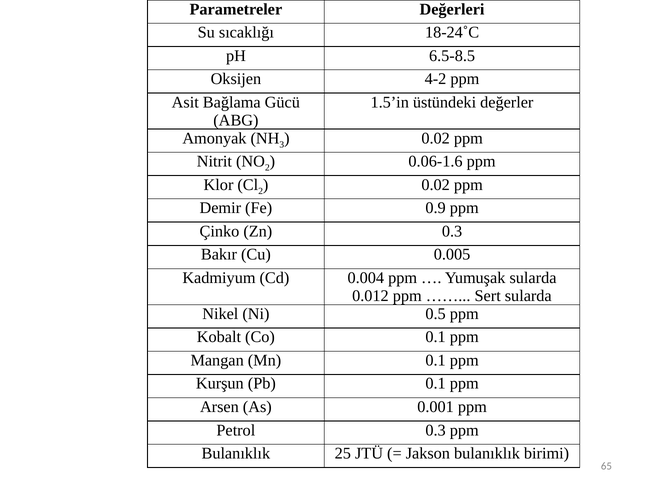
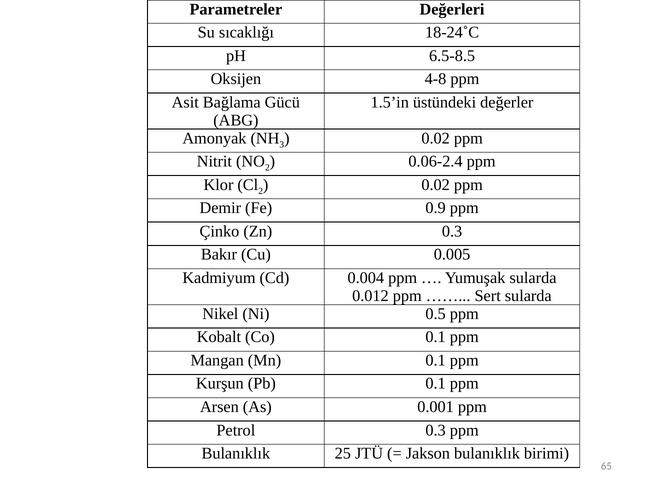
4-2: 4-2 -> 4-8 (436, 79)
0.06-1.6: 0.06-1.6 -> 0.06-2.4 (436, 162)
